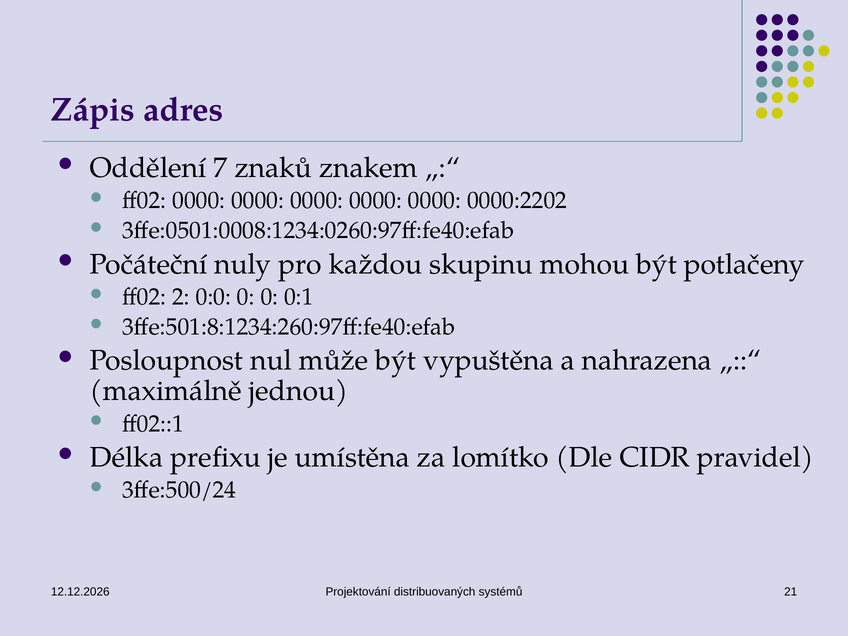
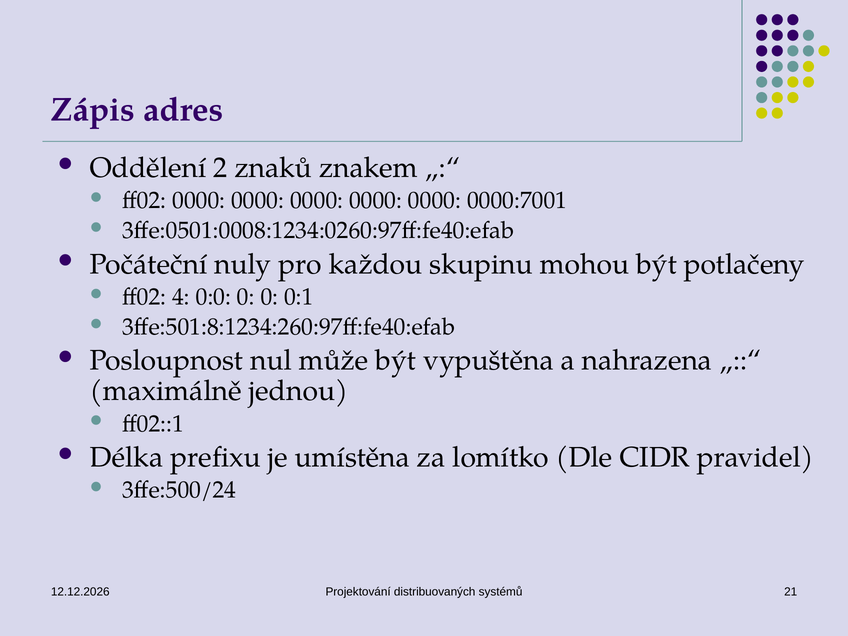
7: 7 -> 2 (221, 168)
0000:2202: 0000:2202 -> 0000:7001 (517, 200)
2: 2 -> 4 (181, 297)
